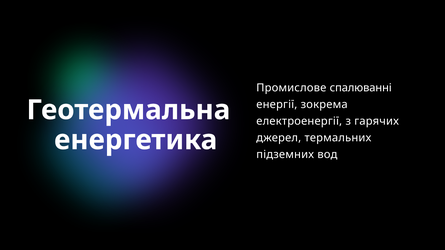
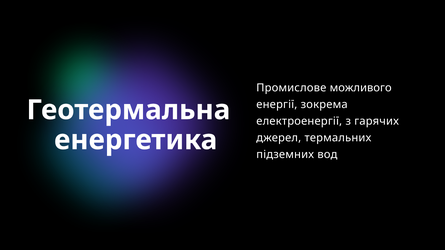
спалюванні: спалюванні -> можливого (361, 88)
